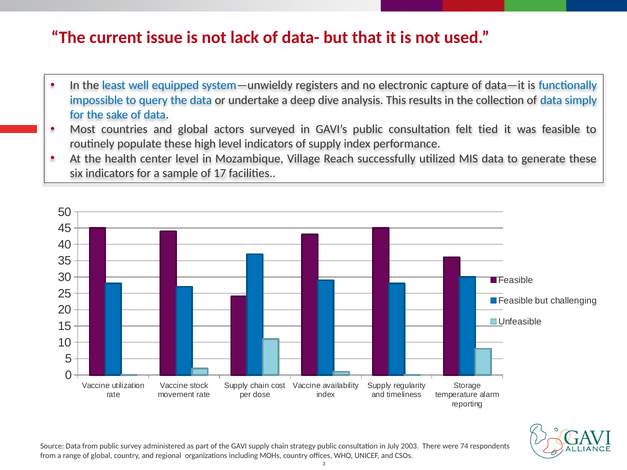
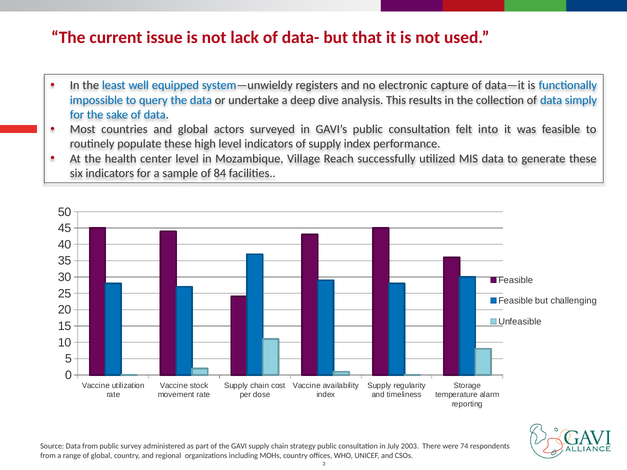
tied: tied -> into (488, 129)
17: 17 -> 84 (220, 173)
